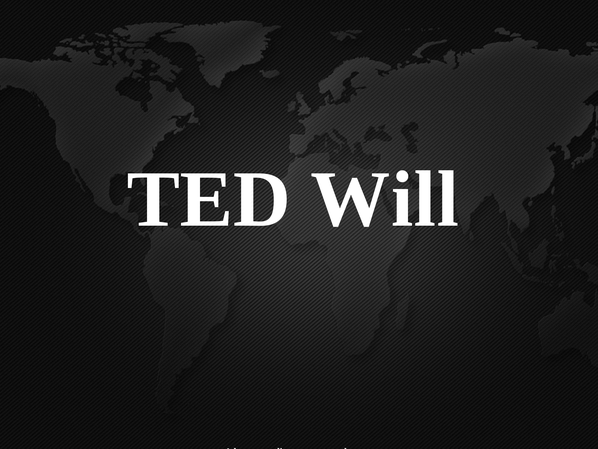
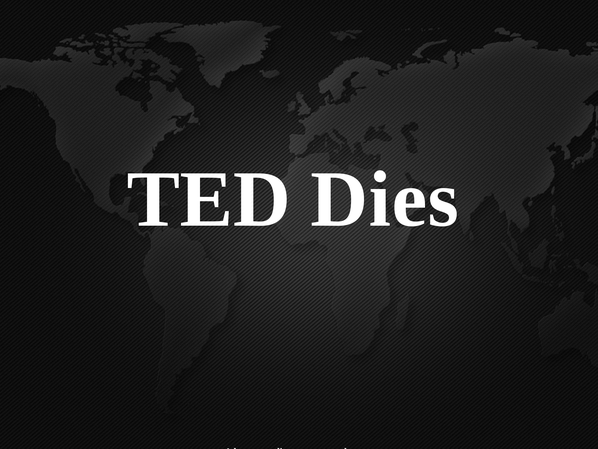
TED Will: Will -> Dies (385, 199)
